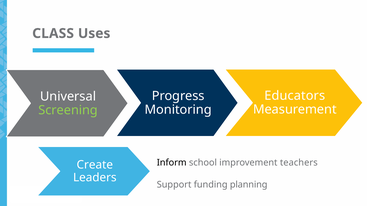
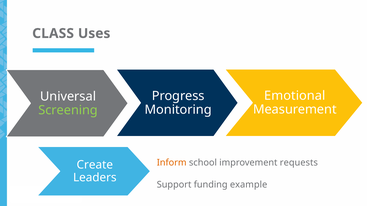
Educators: Educators -> Emotional (295, 96)
Inform colour: black -> orange (172, 163)
teachers: teachers -> requests (299, 163)
planning: planning -> example (249, 185)
